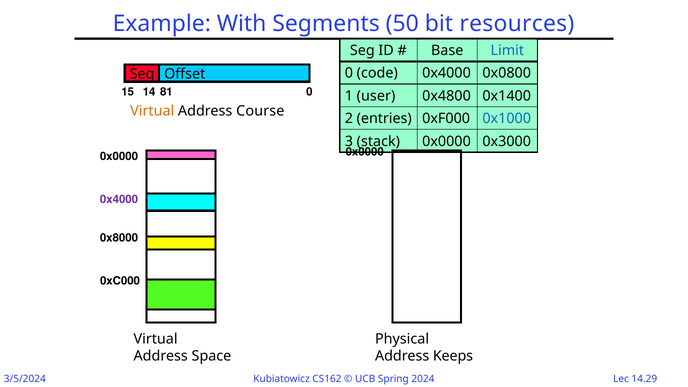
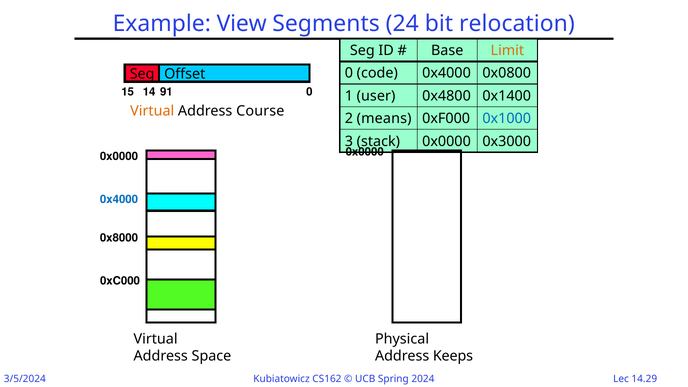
With: With -> View (242, 23)
50: 50 -> 24 (402, 23)
resources: resources -> relocation (517, 23)
Limit colour: blue -> orange (507, 51)
81: 81 -> 91 (166, 92)
entries: entries -> means (384, 119)
0x4000 colour: purple -> blue (119, 199)
